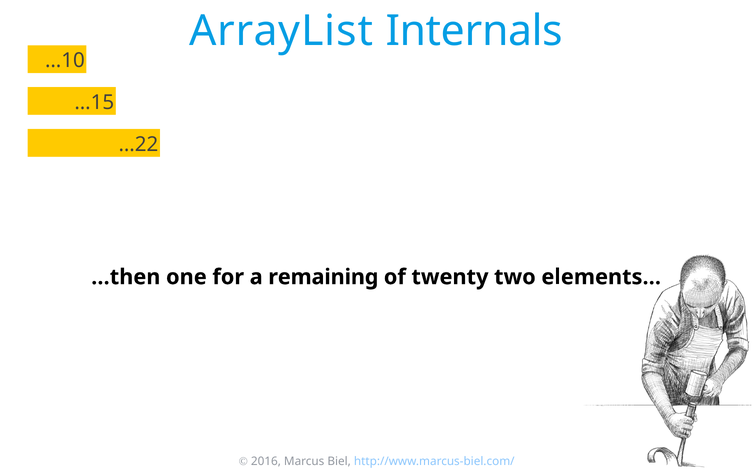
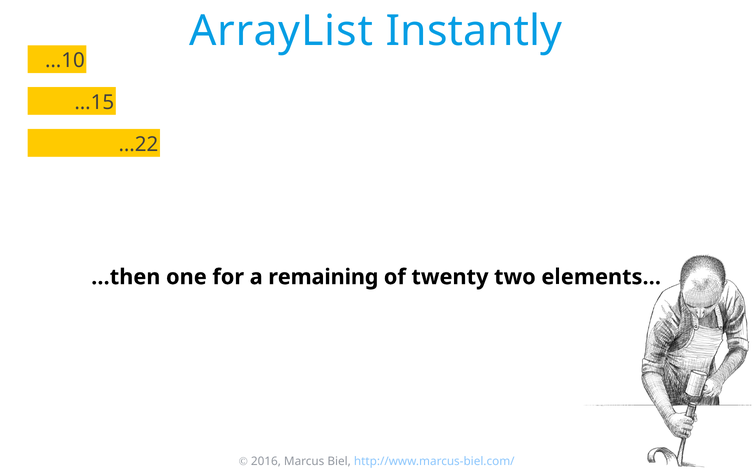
Internals: Internals -> Instantly (474, 31)
